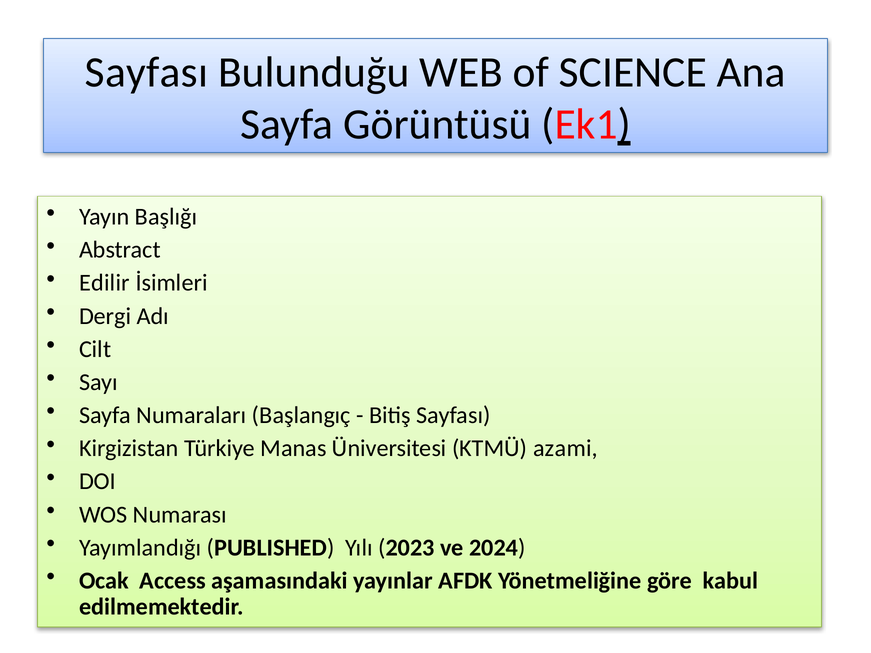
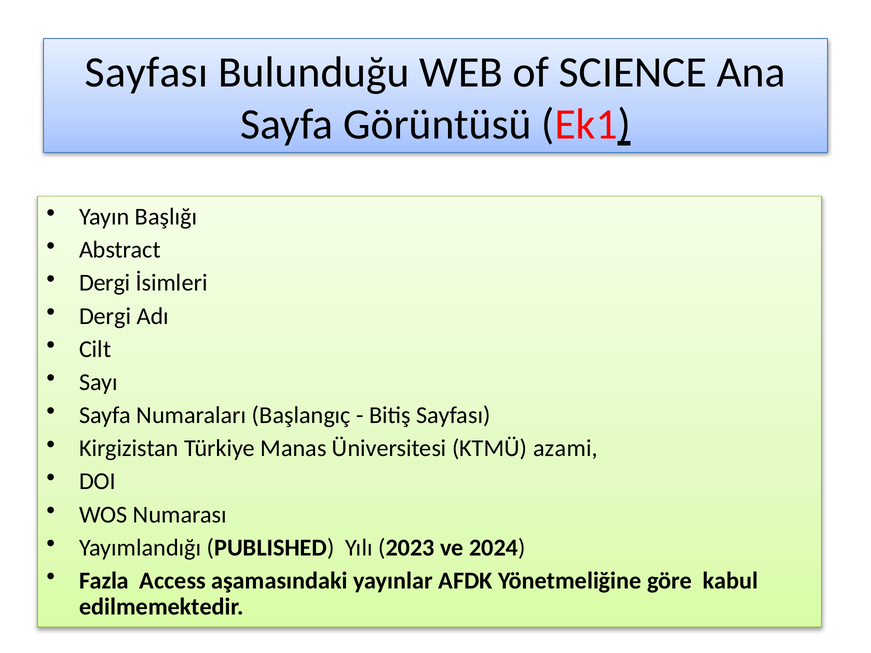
Edilir: Edilir -> Dergi (105, 283)
Ocak: Ocak -> Fazla (104, 581)
